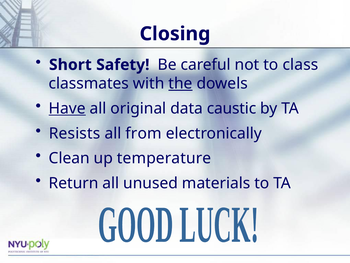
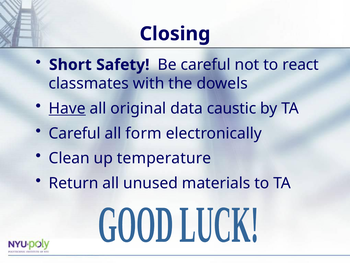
class: class -> react (301, 65)
the underline: present -> none (181, 83)
Resists: Resists -> Careful (75, 133)
from: from -> form (144, 133)
